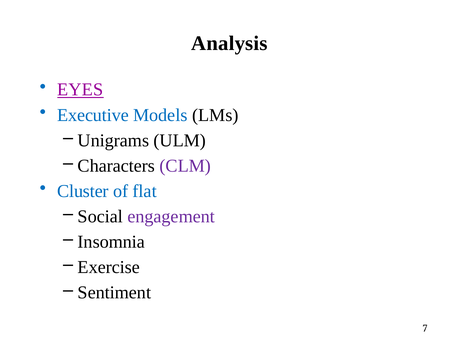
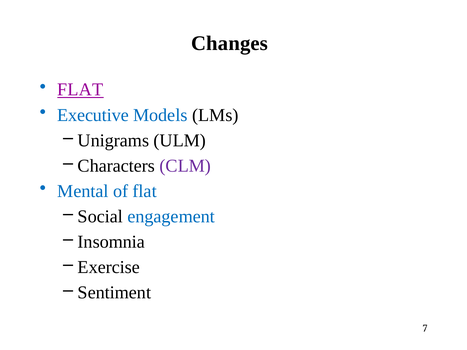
Analysis: Analysis -> Changes (229, 43)
EYES: EYES -> FLAT (80, 90)
Cluster: Cluster -> Mental (83, 191)
engagement colour: purple -> blue (171, 217)
